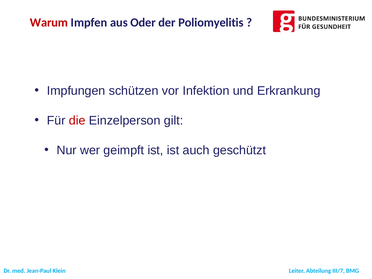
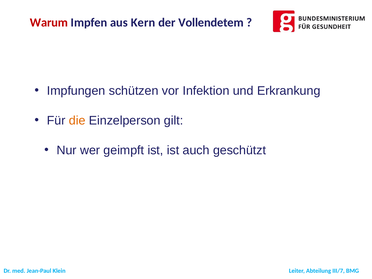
Oder: Oder -> Kern (143, 23)
Poliomyelitis: Poliomyelitis -> Vollendetem (211, 23)
die colour: red -> orange (77, 120)
